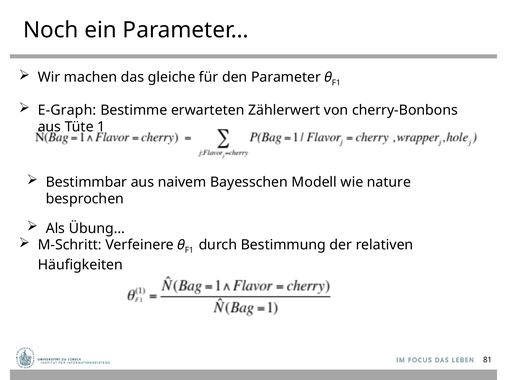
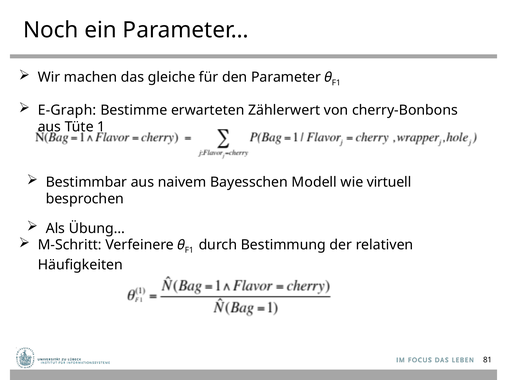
nature: nature -> virtuell (389, 182)
